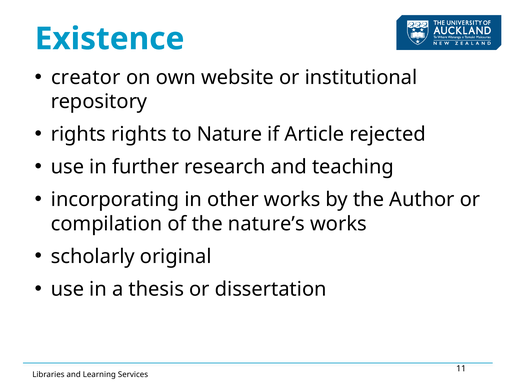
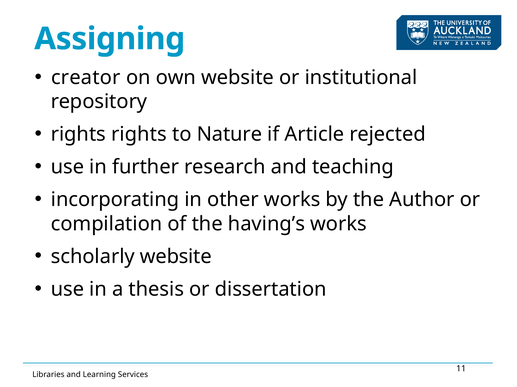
Existence: Existence -> Assigning (110, 39)
nature’s: nature’s -> having’s (266, 224)
scholarly original: original -> website (176, 257)
